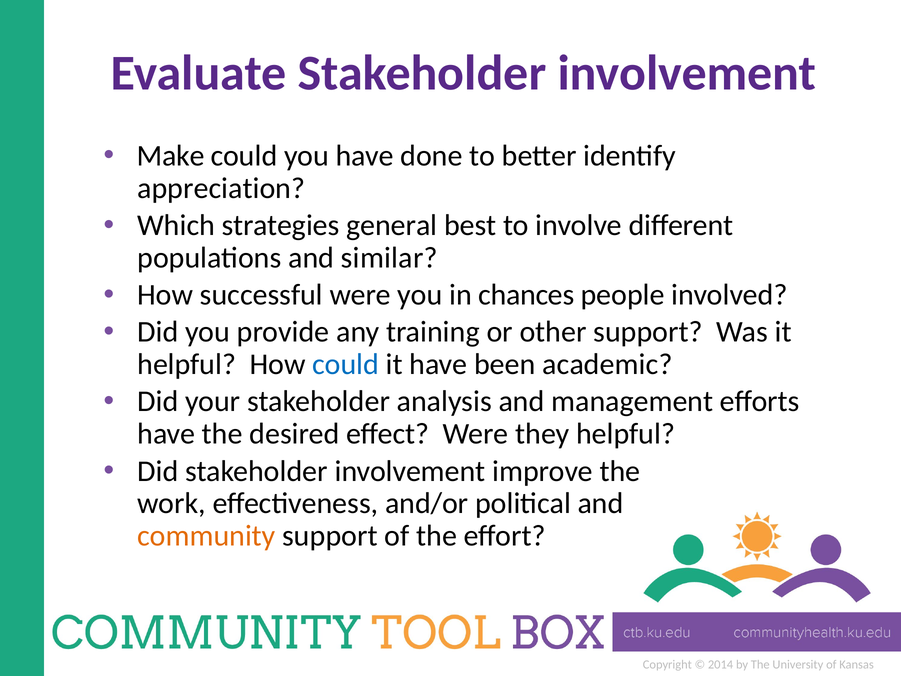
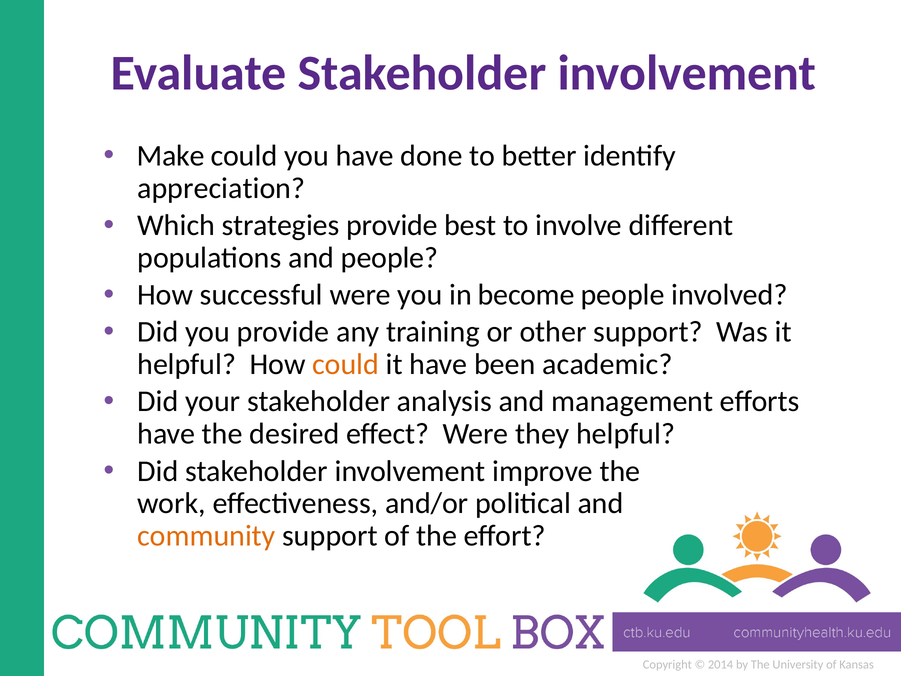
strategies general: general -> provide (392, 225)
and similar: similar -> people (390, 258)
chances: chances -> become (526, 295)
could colour: blue -> orange (346, 364)
